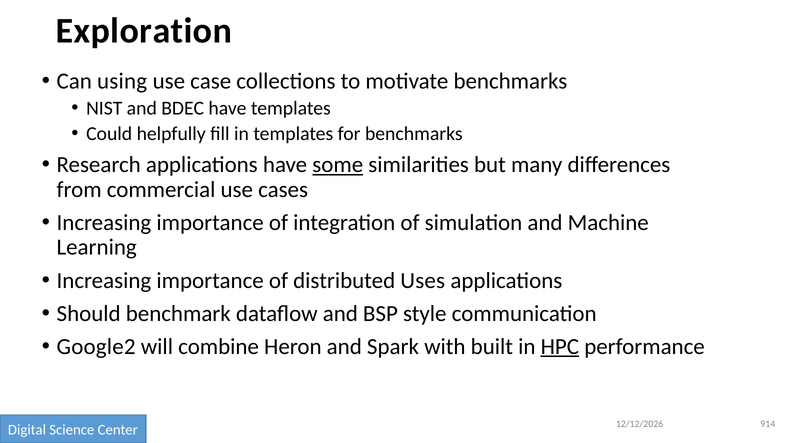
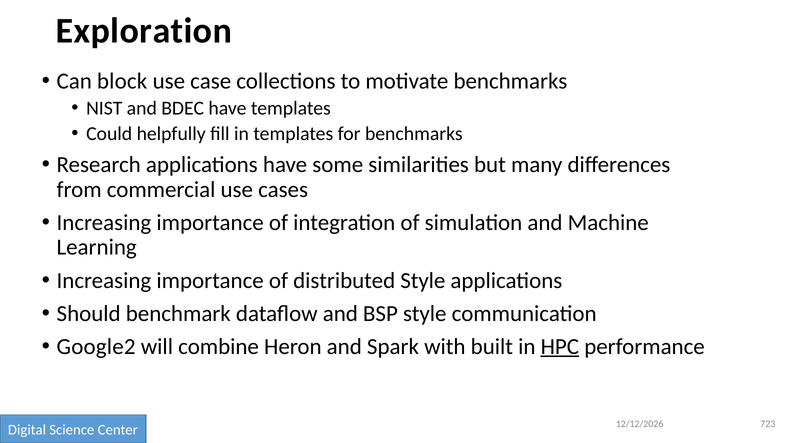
using: using -> block (122, 81)
some underline: present -> none (338, 165)
distributed Uses: Uses -> Style (423, 281)
914: 914 -> 723 (768, 424)
